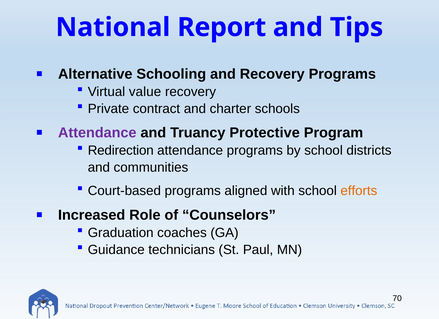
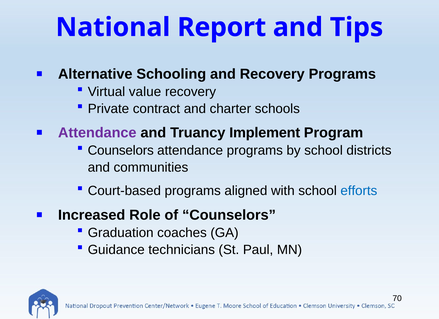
Protective: Protective -> Implement (265, 133)
Redirection: Redirection -> Counselors (121, 151)
efforts colour: orange -> blue (359, 191)
